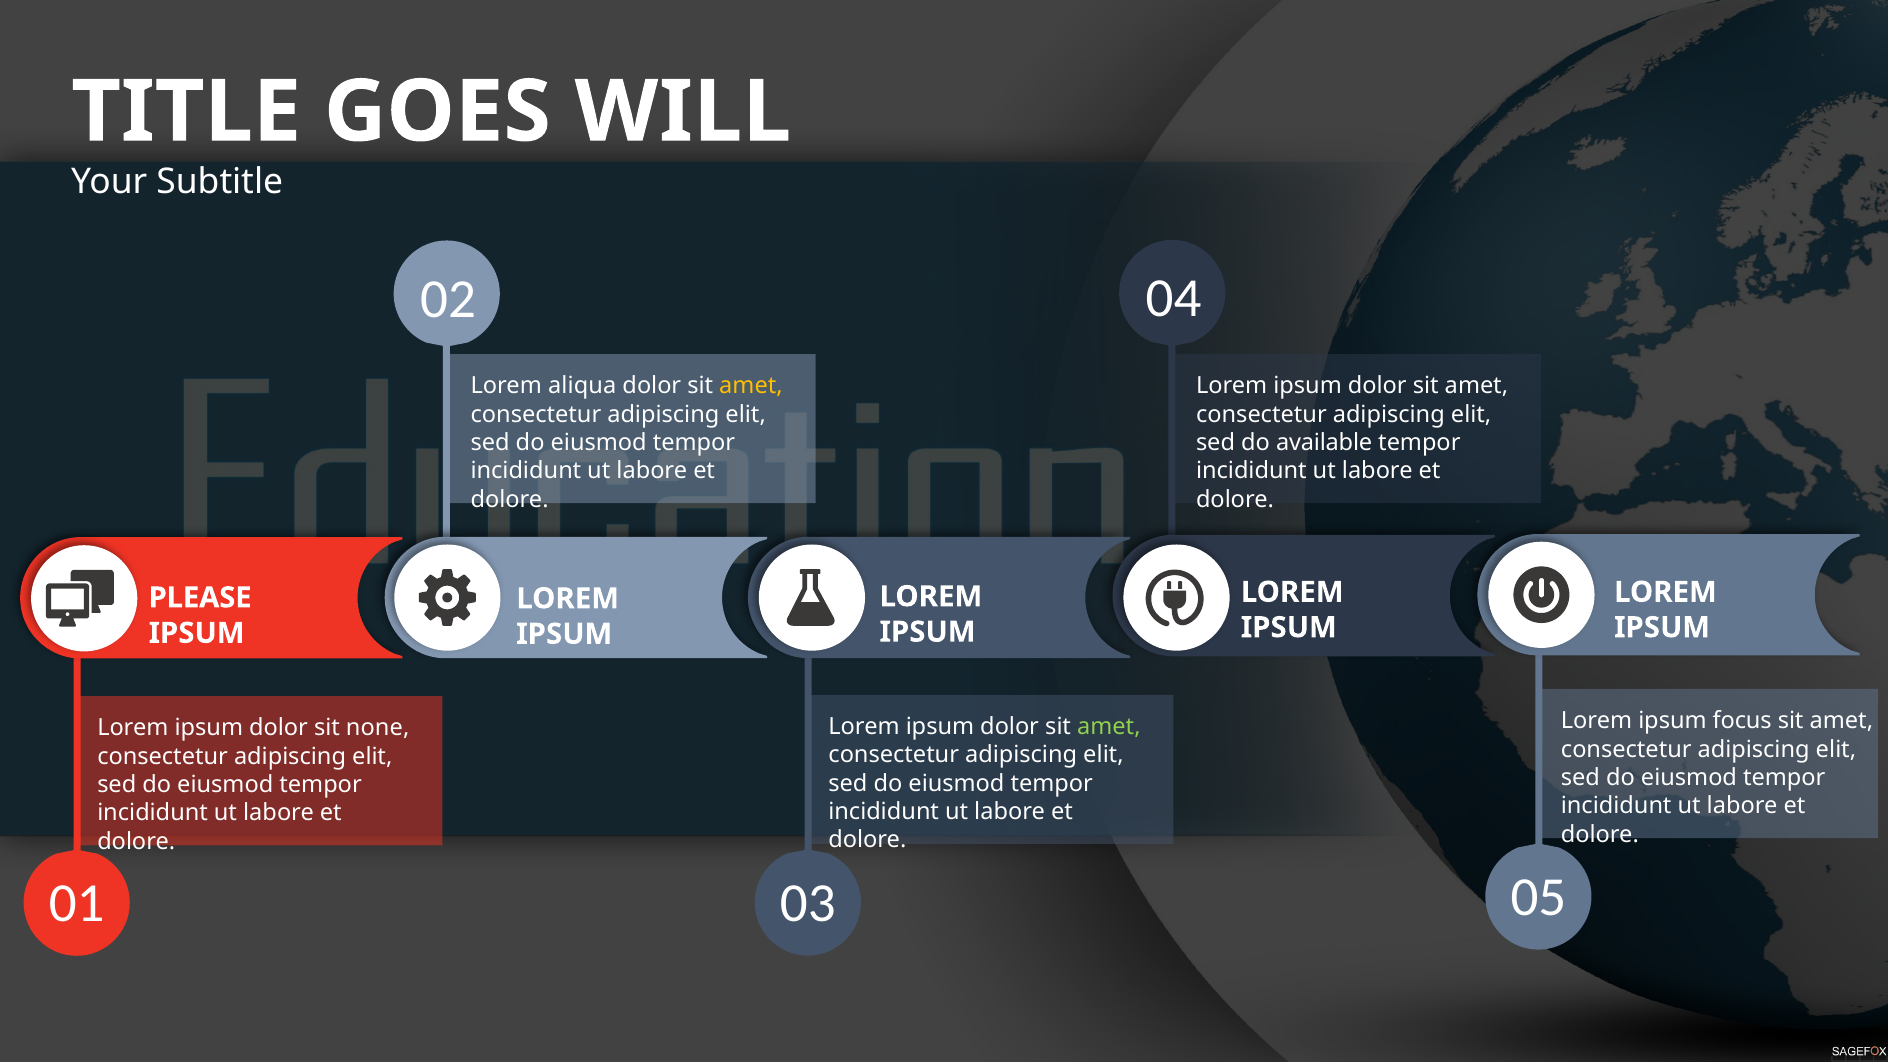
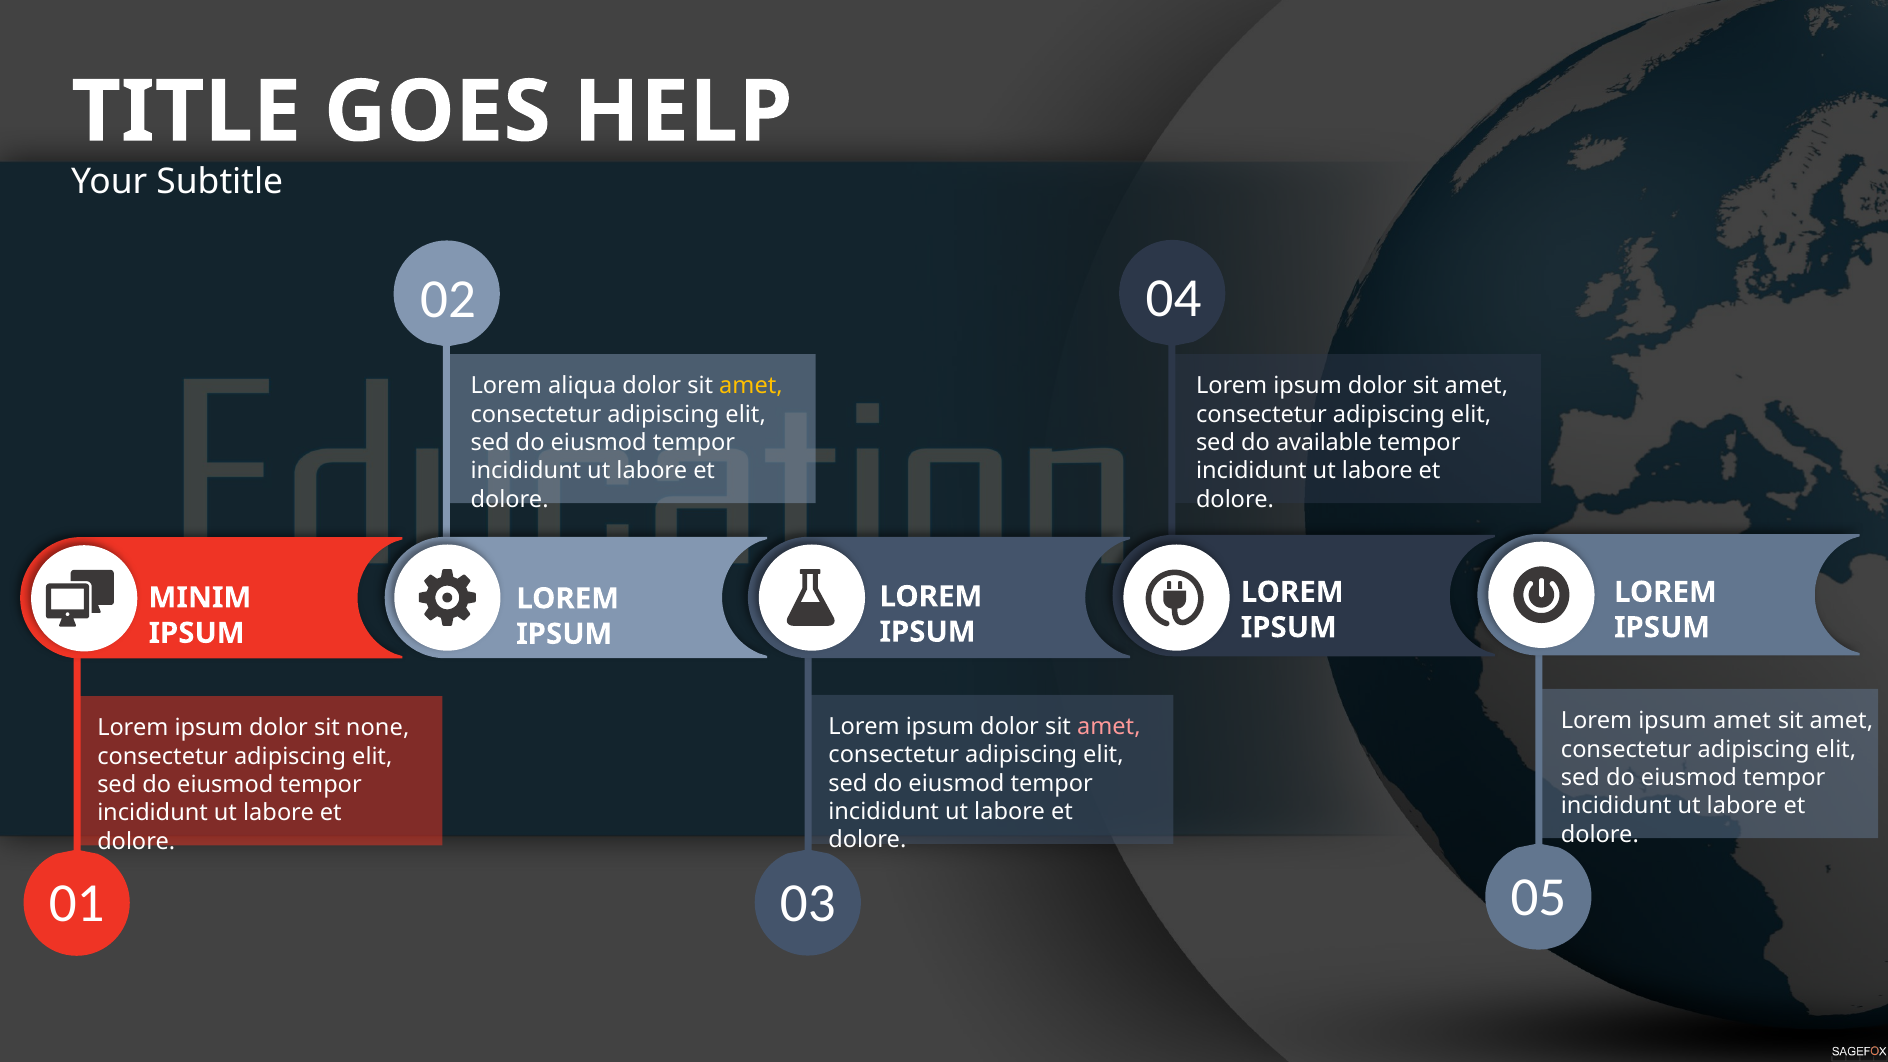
WILL: WILL -> HELP (683, 112)
PLEASE: PLEASE -> MINIM (200, 598)
ipsum focus: focus -> amet (1742, 721)
amet colour: light green -> pink (1109, 727)
